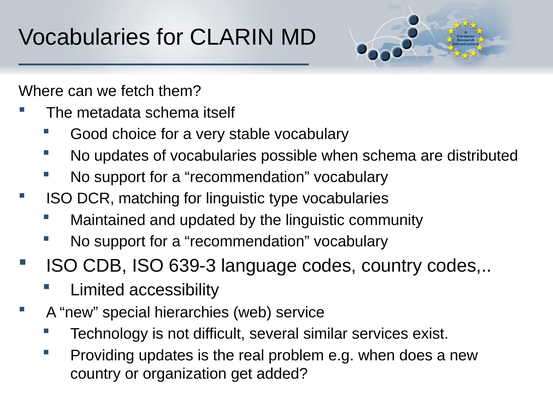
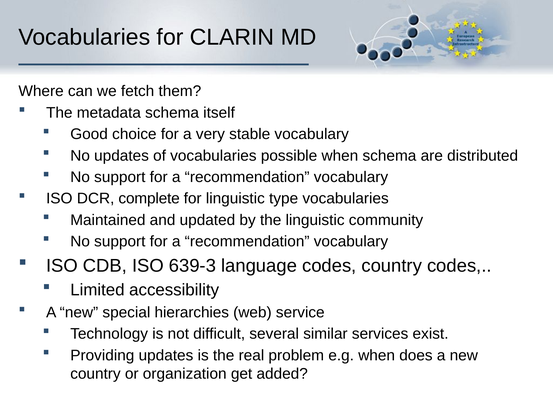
matching: matching -> complete (149, 199)
